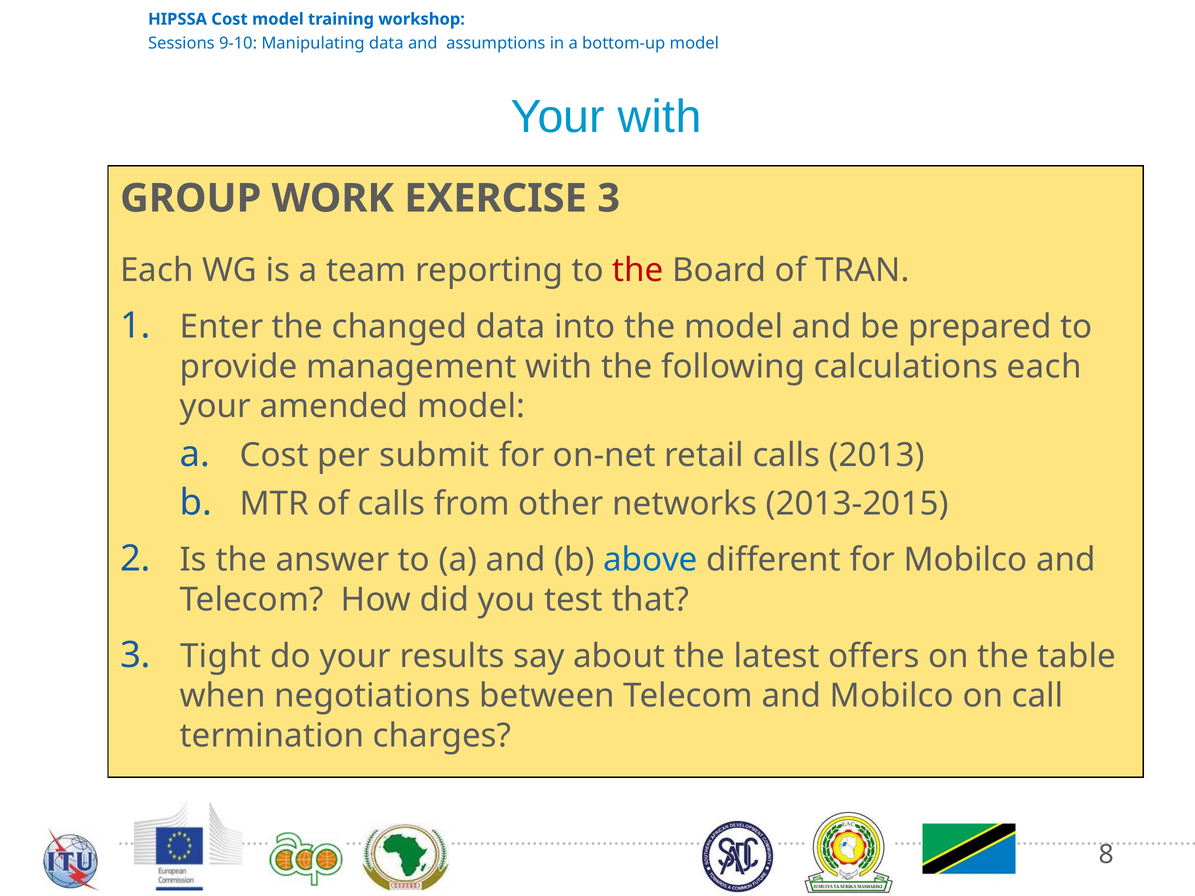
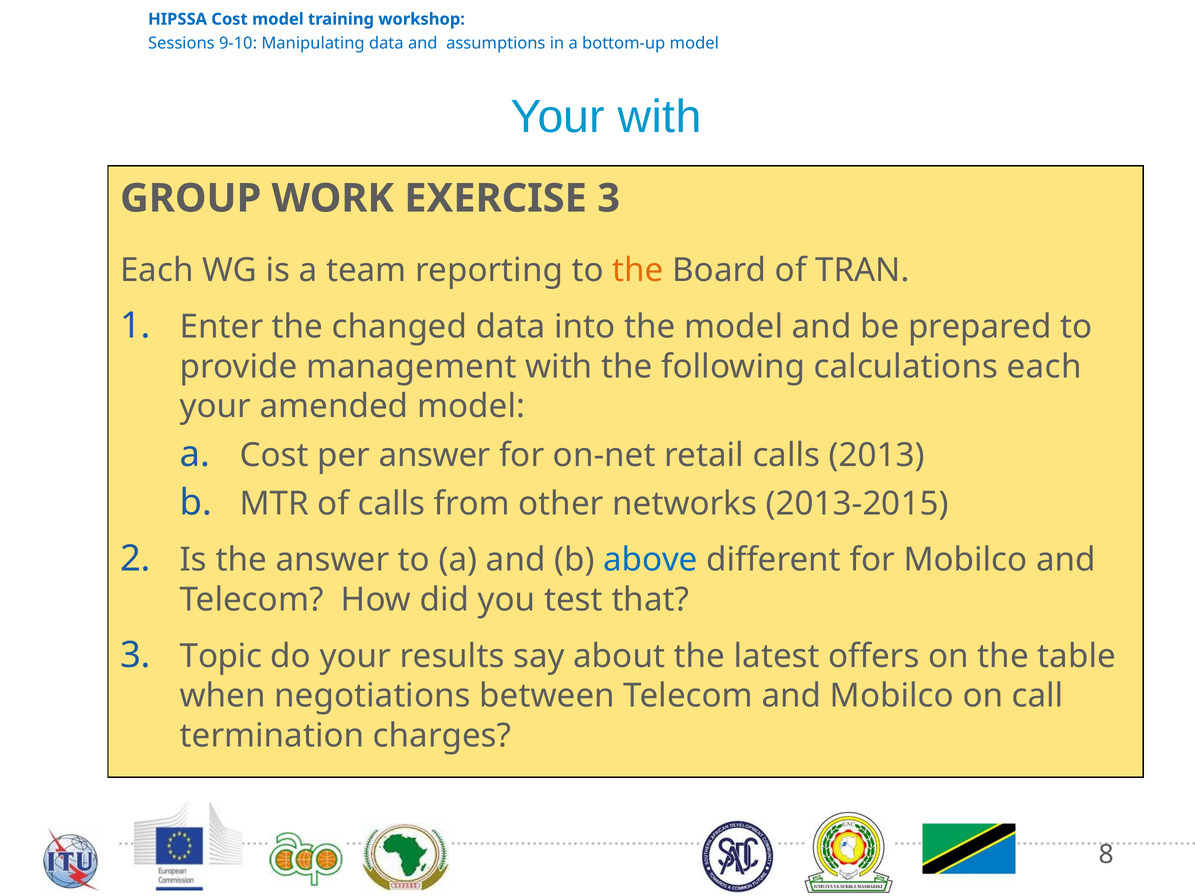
the colour: red -> orange (638, 271)
per submit: submit -> answer (435, 455)
Tight: Tight -> Topic (221, 656)
